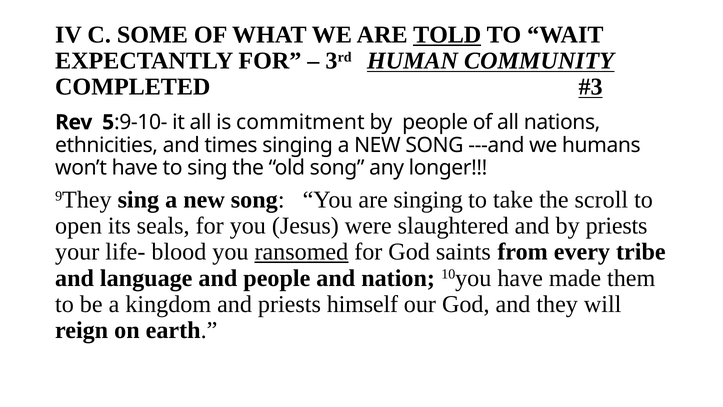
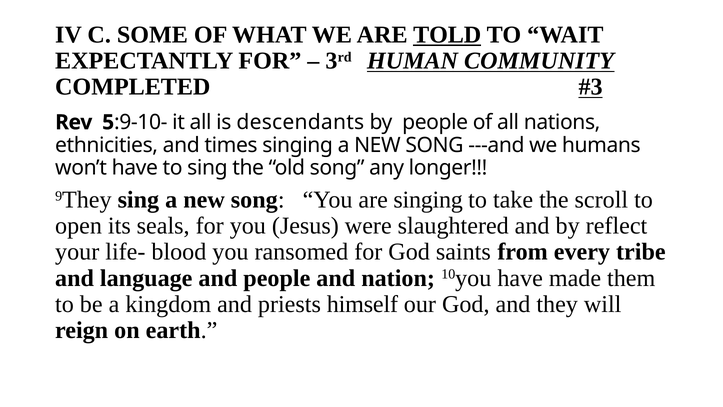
commitment: commitment -> descendants (300, 122)
by priests: priests -> reflect (616, 226)
ransomed underline: present -> none (301, 252)
